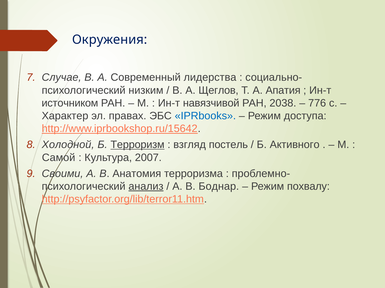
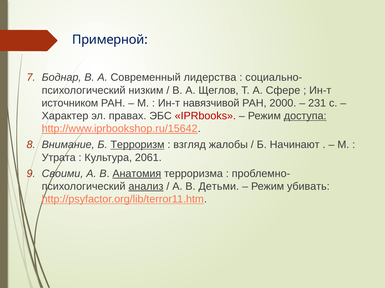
Окружения: Окружения -> Примерной (110, 40)
Случае: Случае -> Боднар (62, 78)
Апатия: Апатия -> Сфере (283, 90)
2038: 2038 -> 2000 (283, 103)
776: 776 -> 231 (317, 103)
IPRbooks colour: blue -> red (205, 116)
доступа underline: none -> present (305, 116)
Холодной: Холодной -> Внимание (68, 145)
постель: постель -> жалобы (228, 145)
Активного: Активного -> Начинают (295, 145)
Самой: Самой -> Утрата (59, 158)
2007: 2007 -> 2061 (148, 158)
Анатомия underline: none -> present (137, 174)
Боднар: Боднар -> Детьми (219, 187)
похвалу: похвалу -> убивать (308, 187)
